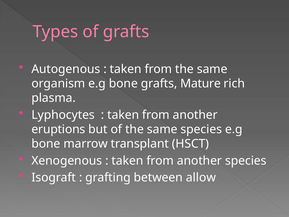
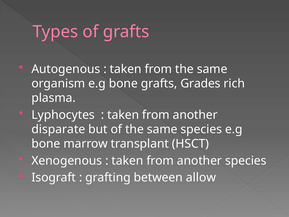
Mature: Mature -> Grades (200, 83)
eruptions: eruptions -> disparate (58, 129)
